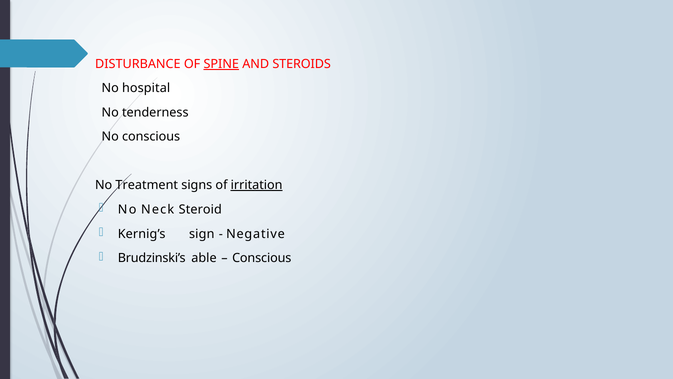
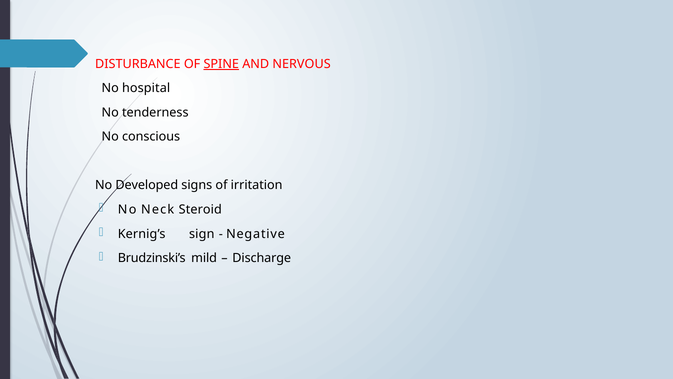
STEROIDS: STEROIDS -> NERVOUS (302, 64)
Treatment: Treatment -> Developed (147, 185)
irritation underline: present -> none (257, 185)
able: able -> mild (204, 258)
Conscious: Conscious -> Discharge (262, 258)
